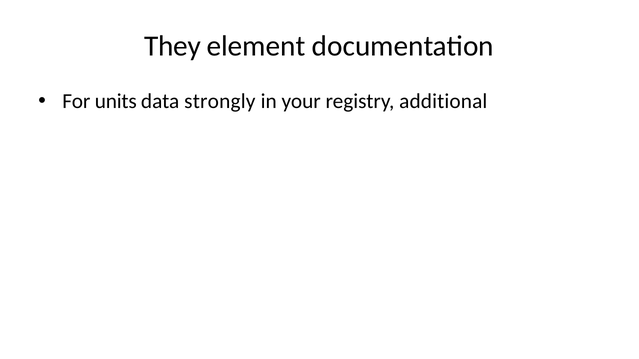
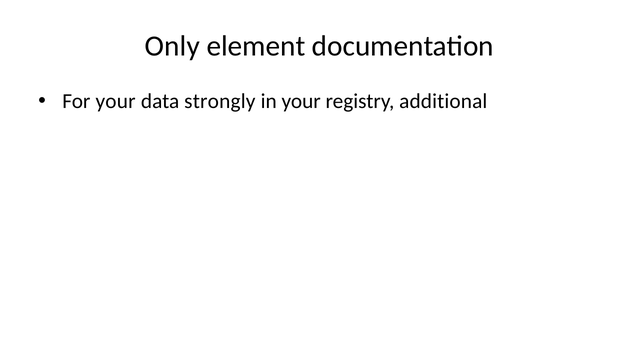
They: They -> Only (172, 46)
For units: units -> your (116, 101)
